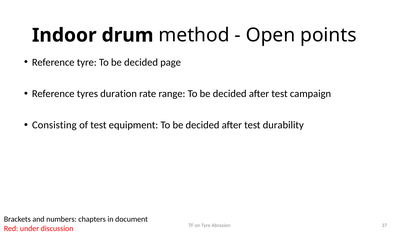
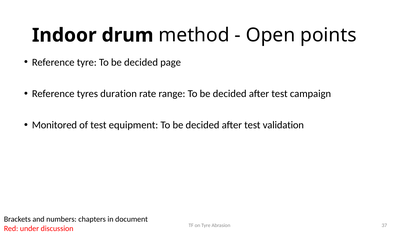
Consisting: Consisting -> Monitored (54, 125)
durability: durability -> validation (283, 125)
